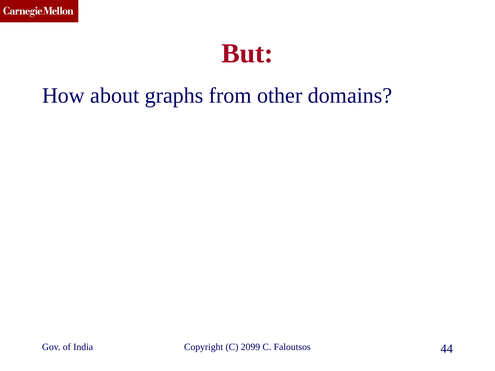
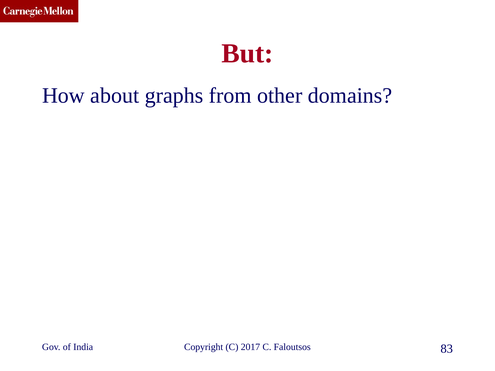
2099: 2099 -> 2017 (250, 347)
44: 44 -> 83 (447, 349)
